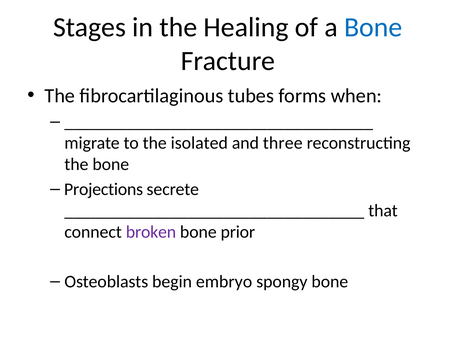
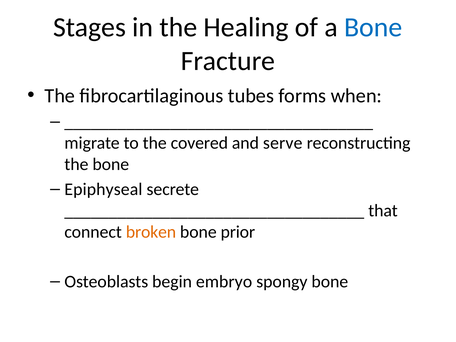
isolated: isolated -> covered (199, 143)
three: three -> serve (283, 143)
Projections: Projections -> Epiphyseal (103, 189)
broken colour: purple -> orange (151, 232)
